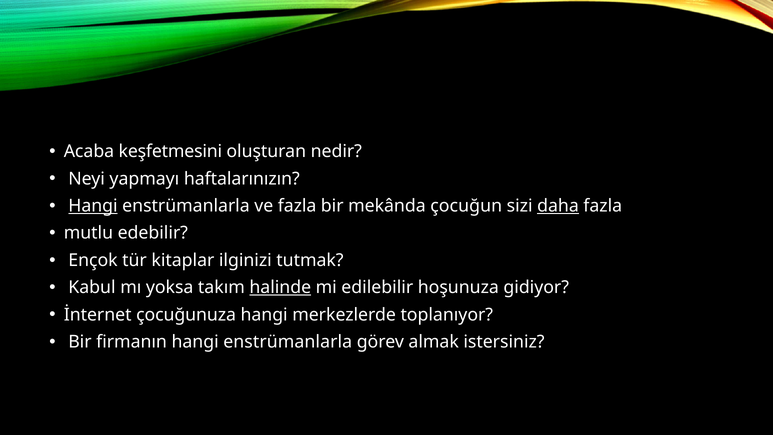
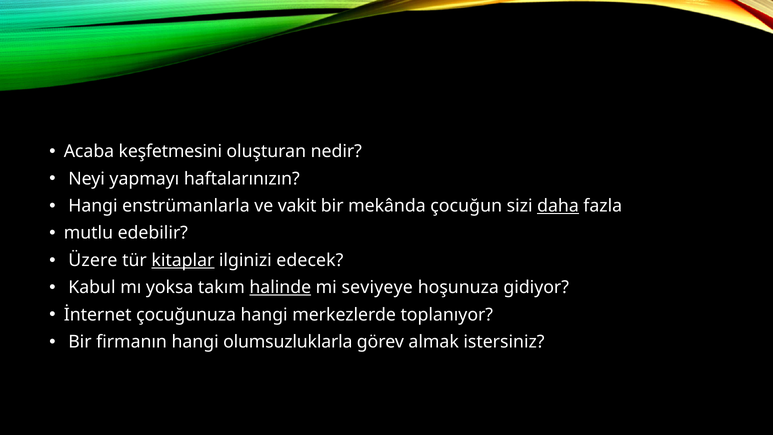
Hangi underline: present -> none (93, 206)
ve fazla: fazla -> vakit (297, 206)
Ençok: Ençok -> Üzere (93, 260)
kitaplar underline: none -> present (183, 260)
tutmak: tutmak -> edecek (310, 260)
edilebilir: edilebilir -> seviyeye (377, 287)
firmanın hangi enstrümanlarla: enstrümanlarla -> olumsuzluklarla (288, 342)
